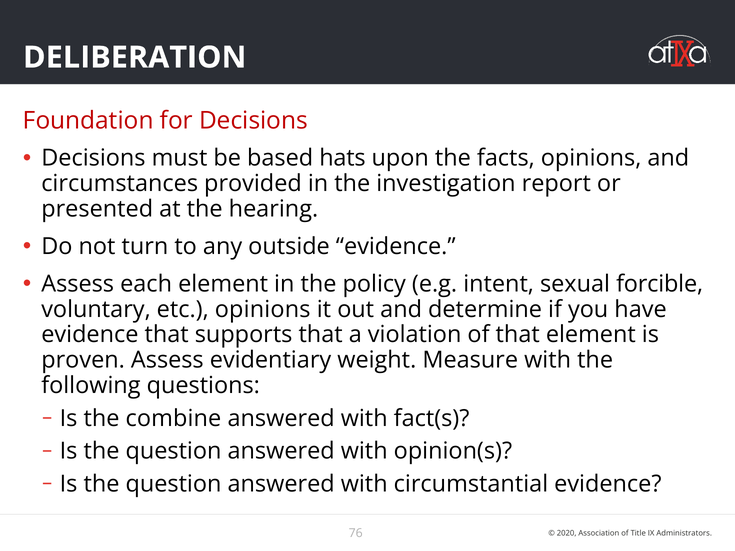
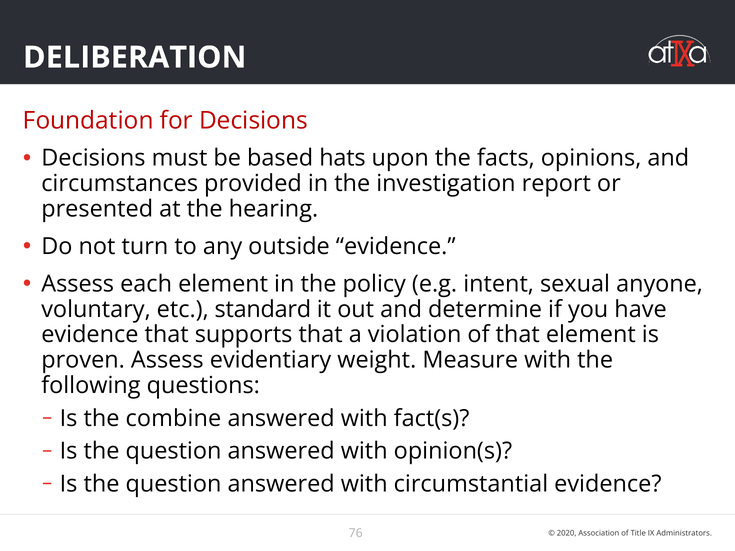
forcible: forcible -> anyone (660, 284)
etc opinions: opinions -> standard (263, 310)
